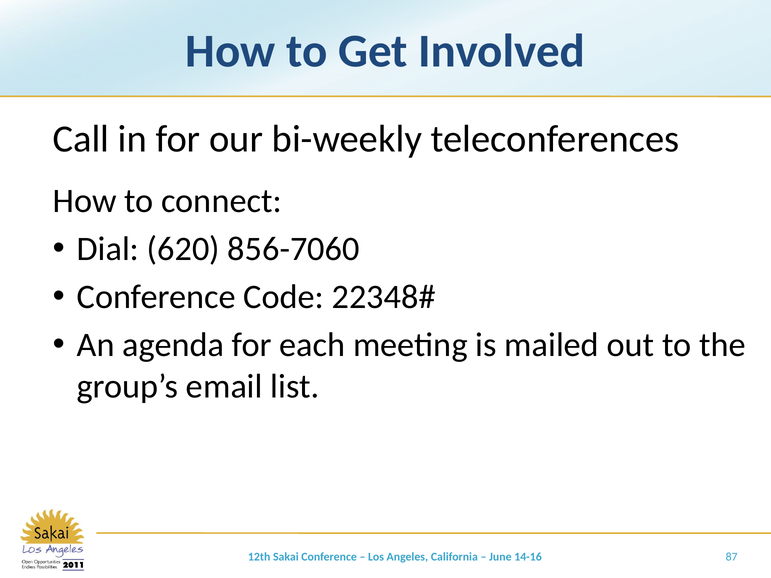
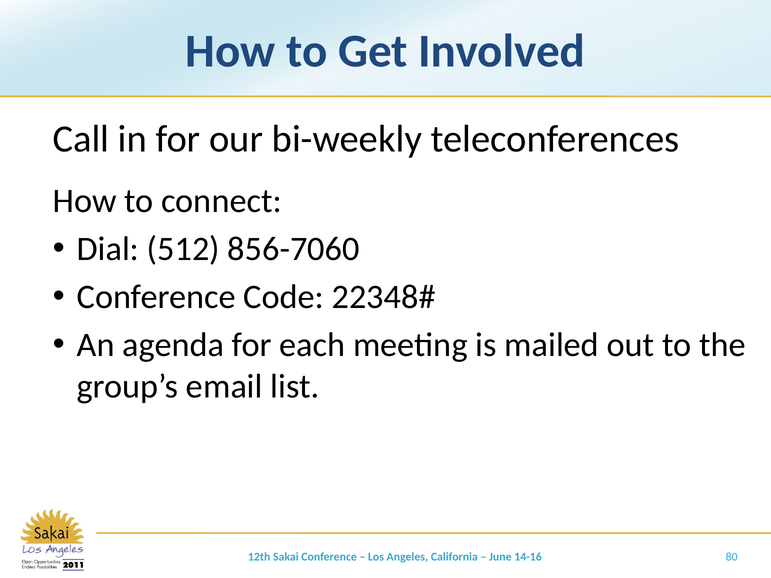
620: 620 -> 512 (183, 249)
87: 87 -> 80 (732, 557)
